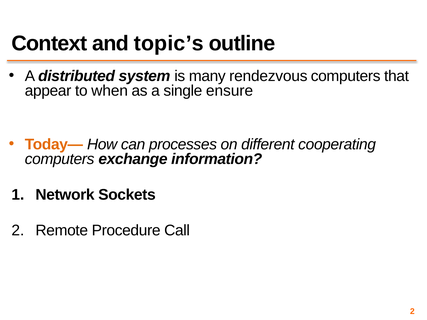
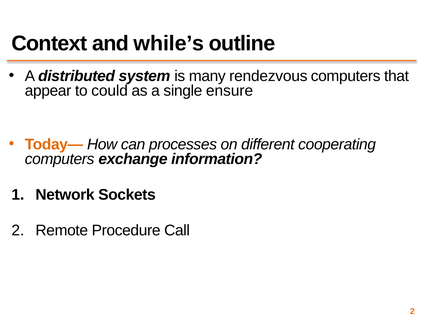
topic’s: topic’s -> while’s (169, 44)
when: when -> could (110, 91)
